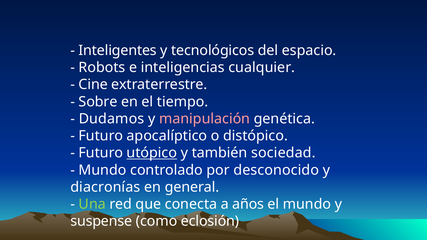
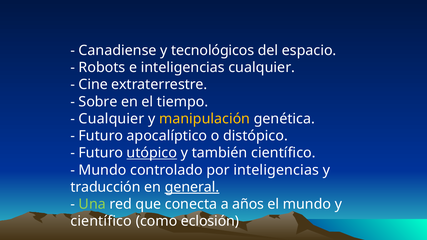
Inteligentes: Inteligentes -> Canadiense (118, 51)
Dudamos: Dudamos -> Cualquier (112, 119)
manipulación colour: pink -> yellow (205, 119)
también sociedad: sociedad -> científico (283, 153)
por desconocido: desconocido -> inteligencias (276, 170)
diacronías: diacronías -> traducción (105, 187)
general underline: none -> present (192, 187)
suspense: suspense -> científico (101, 221)
